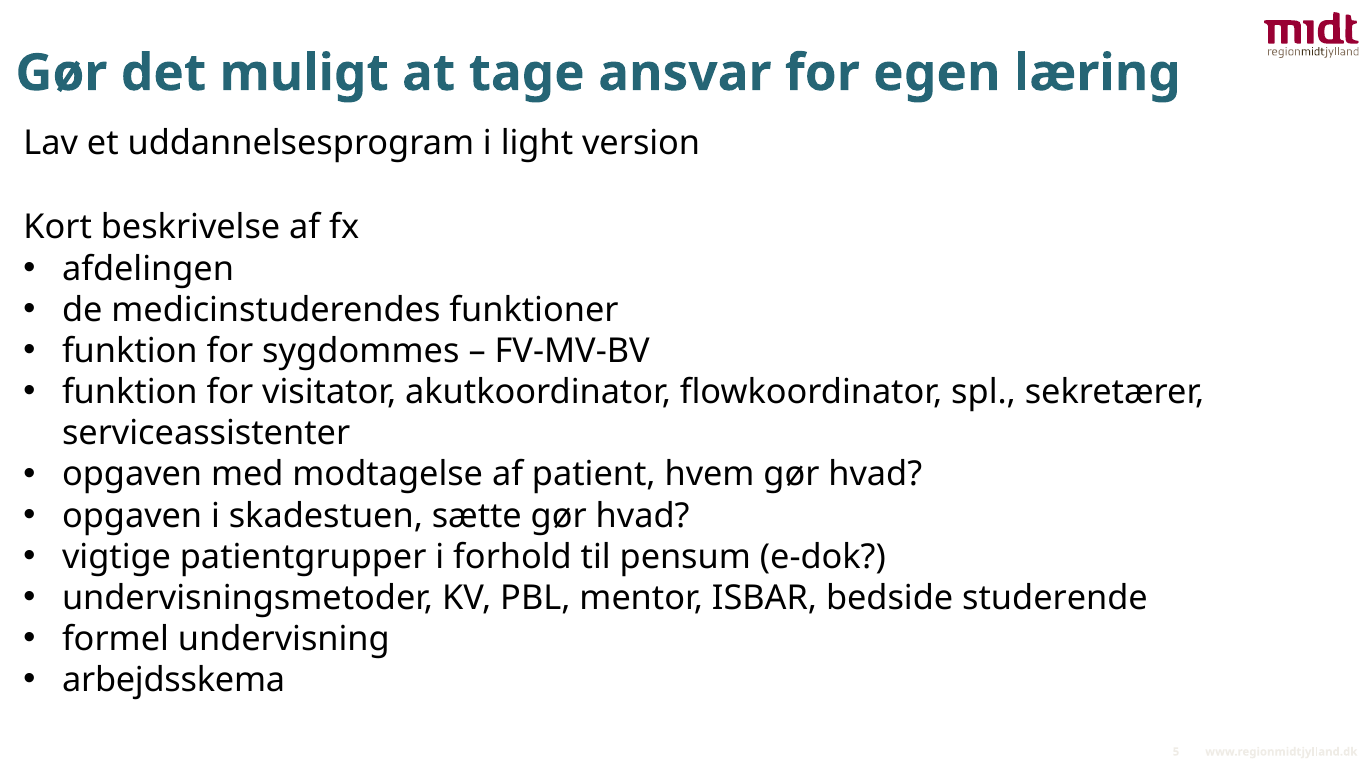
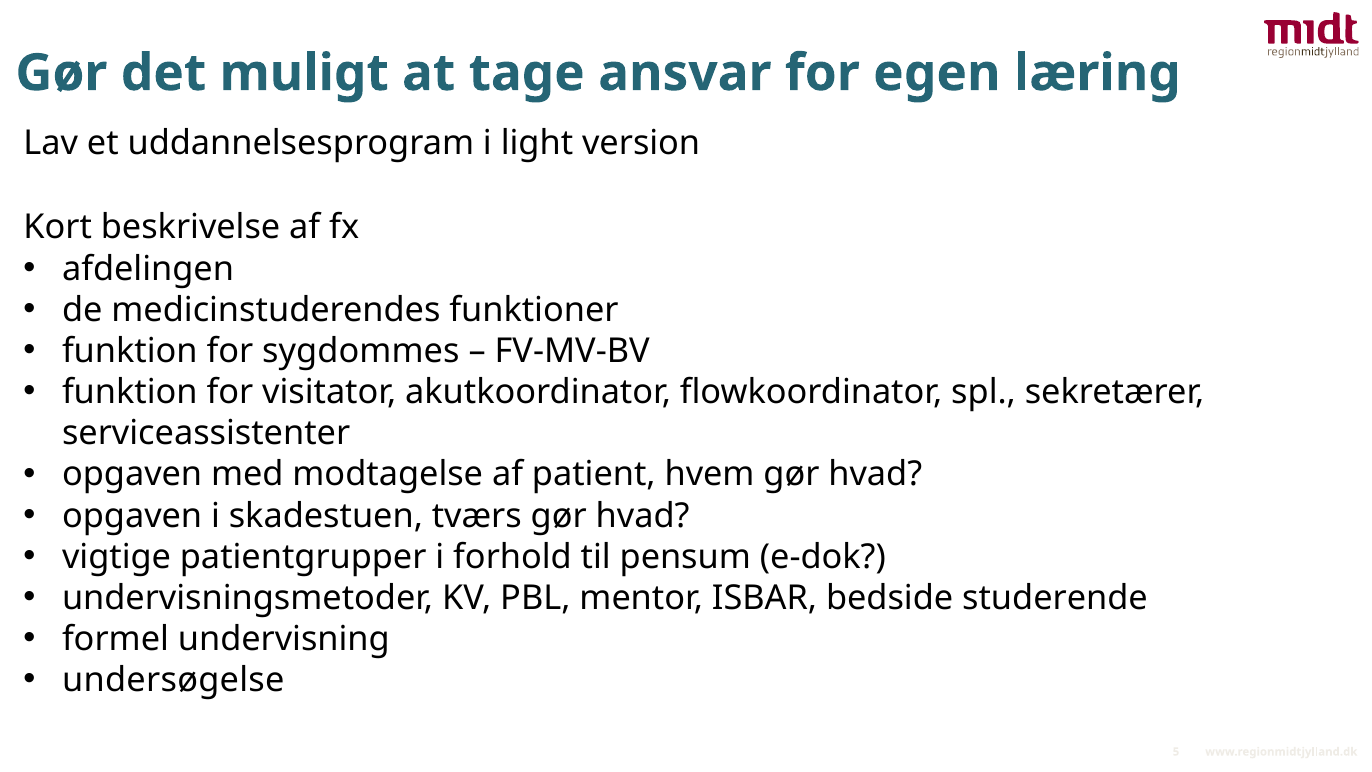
sætte: sætte -> tværs (477, 516)
arbejdsskema: arbejdsskema -> undersøgelse (173, 680)
